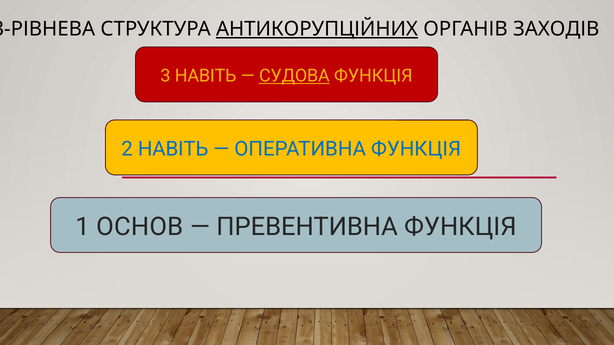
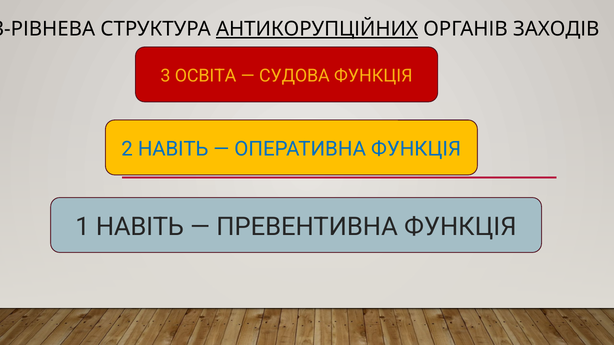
3 НАВІТЬ: НАВІТЬ -> ОСВІТА (206, 76)
СУДОВА underline: present -> none (294, 76)
1 ОСНОВ: ОСНОВ -> НАВІТЬ (140, 227)
